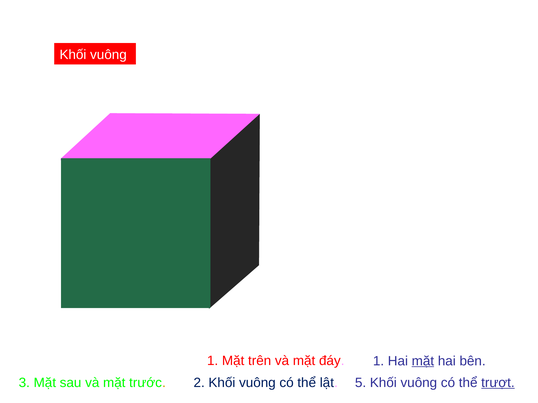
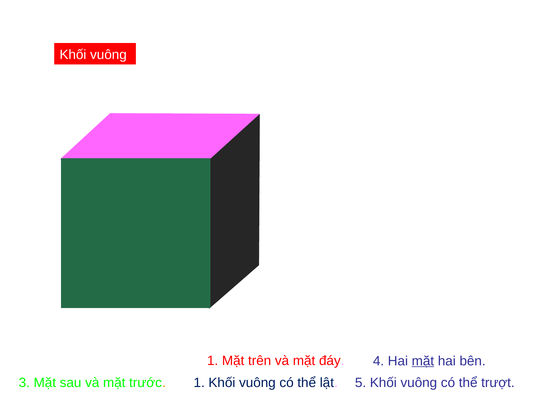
đáy 1: 1 -> 4 (379, 361)
trước 2: 2 -> 1 (199, 383)
trượt underline: present -> none (498, 383)
